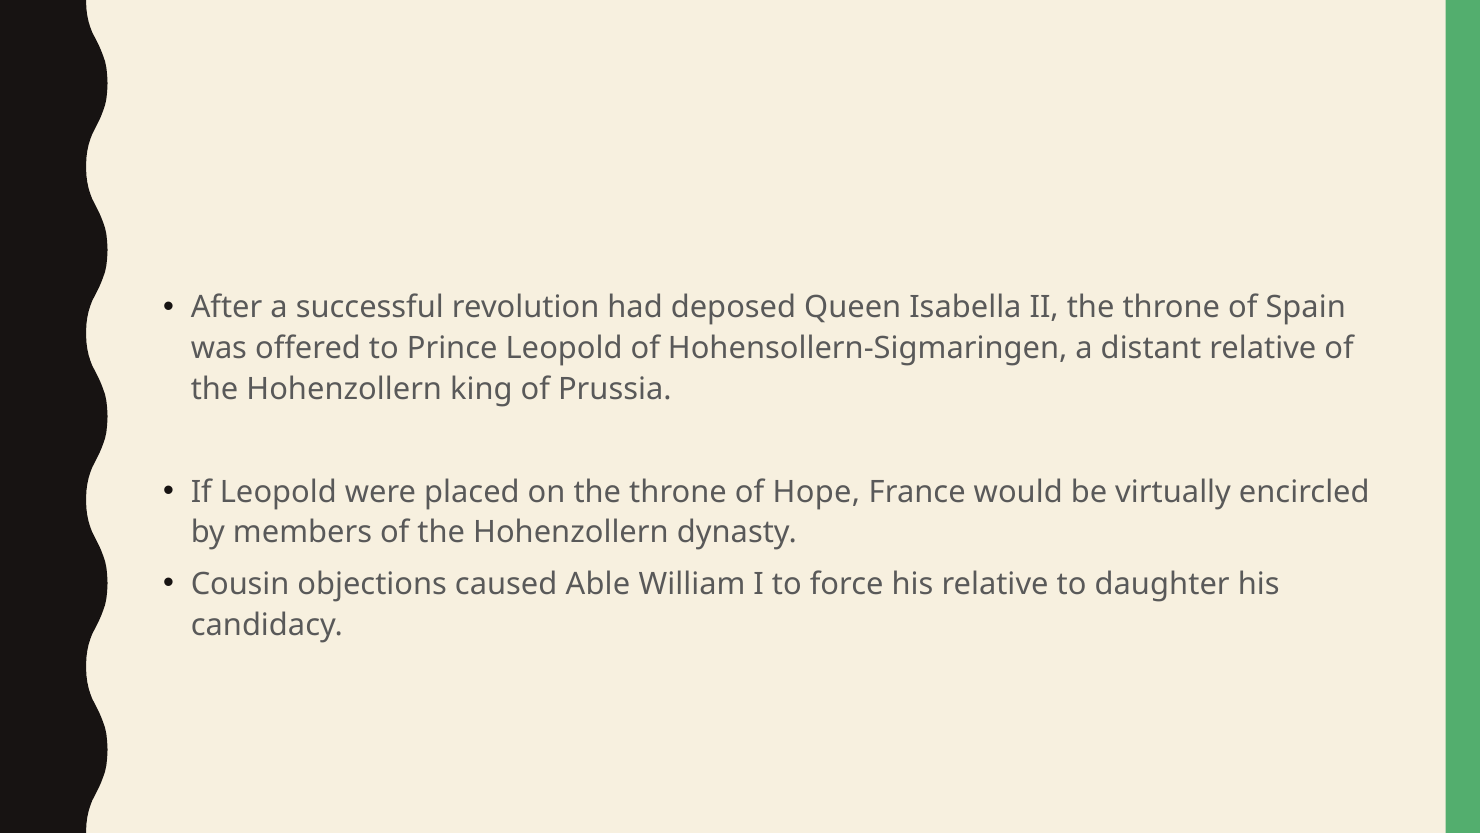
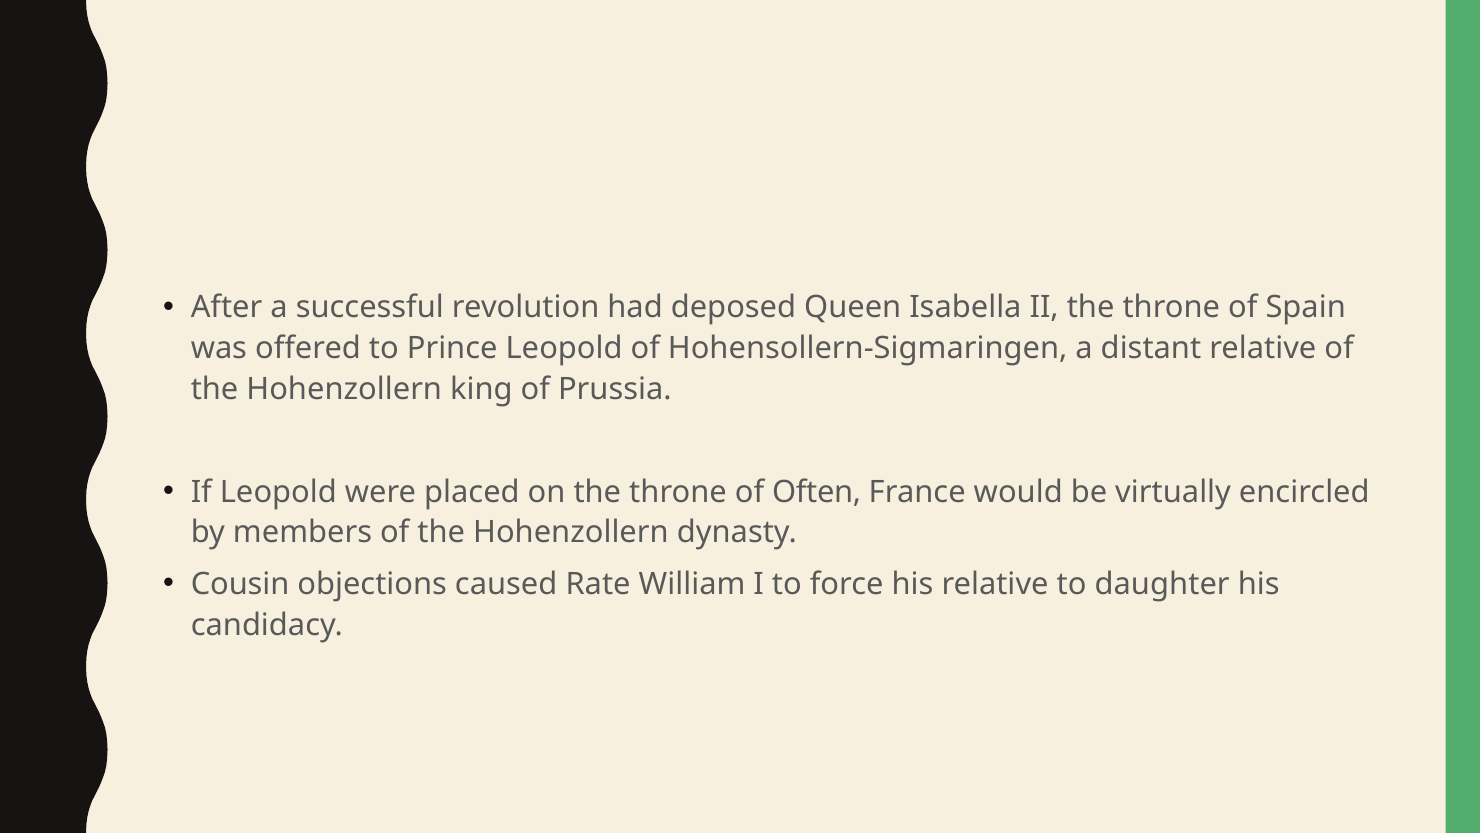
Hope: Hope -> Often (817, 492)
Able: Able -> Rate (598, 584)
